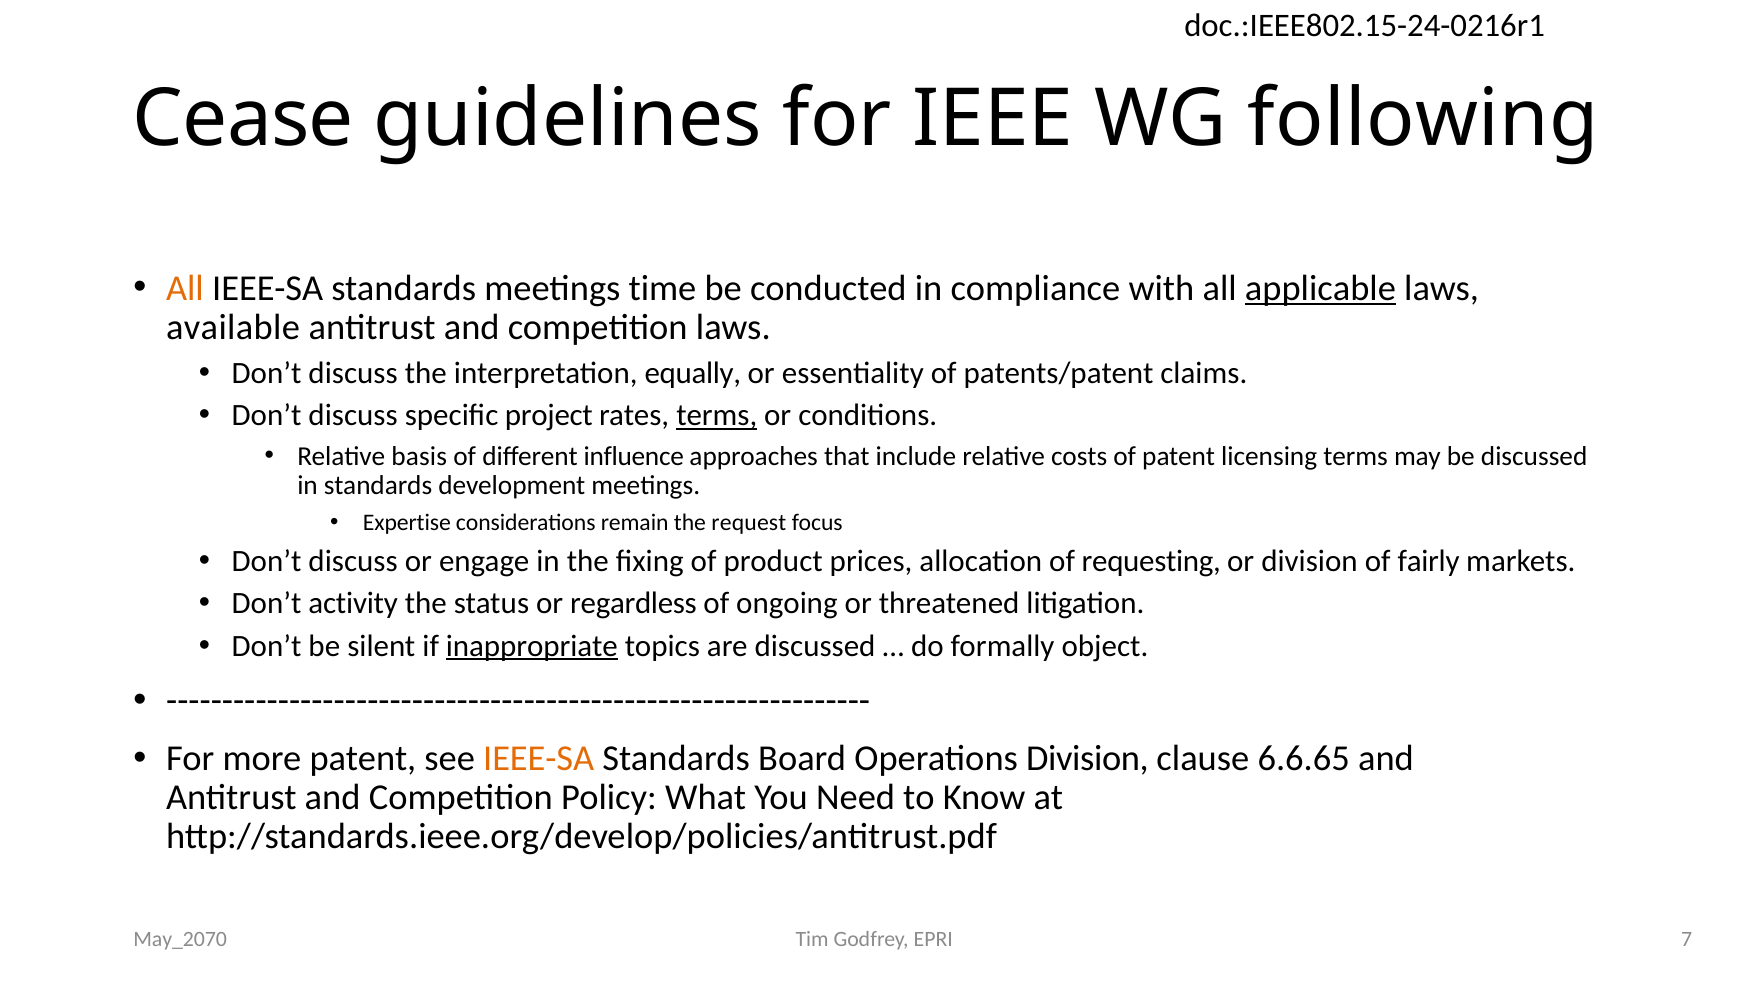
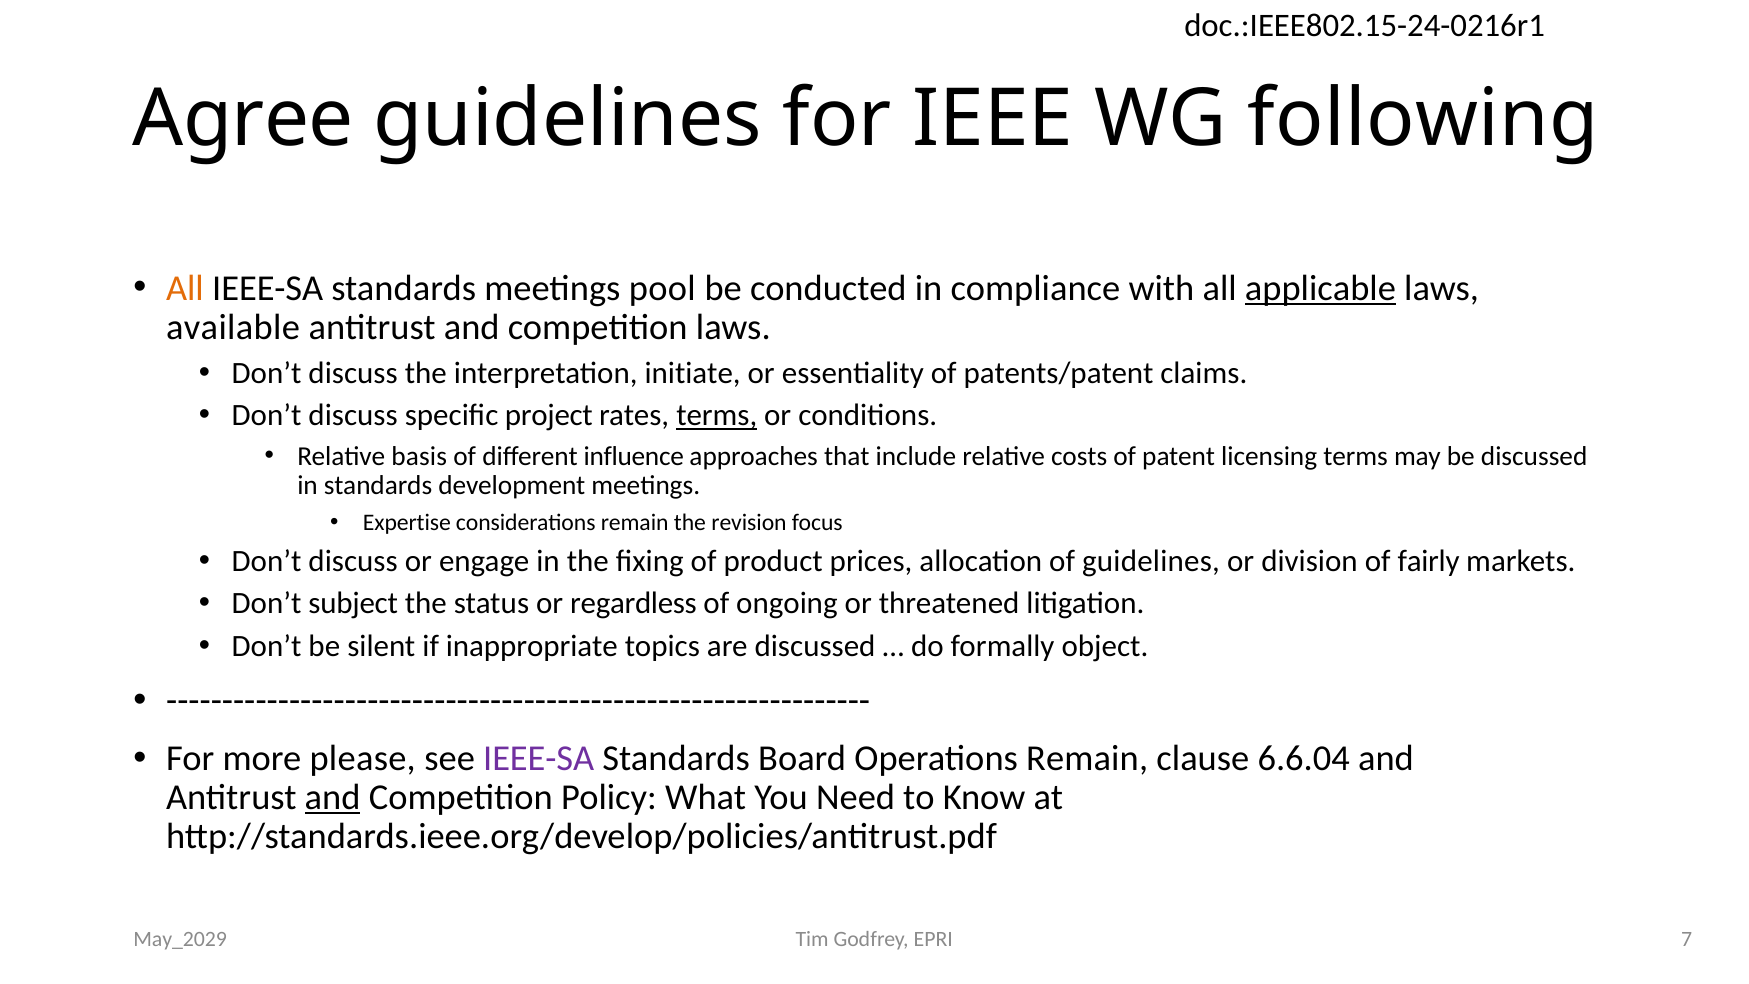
Cease: Cease -> Agree (243, 119)
time: time -> pool (662, 288)
equally: equally -> initiate (693, 373)
request: request -> revision (749, 522)
of requesting: requesting -> guidelines (1151, 561)
activity: activity -> subject (353, 603)
inappropriate underline: present -> none (532, 646)
more patent: patent -> please (363, 758)
IEEE-SA colour: orange -> purple (539, 758)
Operations Division: Division -> Remain (1087, 758)
6.6.65: 6.6.65 -> 6.6.04 (1304, 758)
and underline: none -> present (333, 797)
May_2070: May_2070 -> May_2029 (180, 940)
